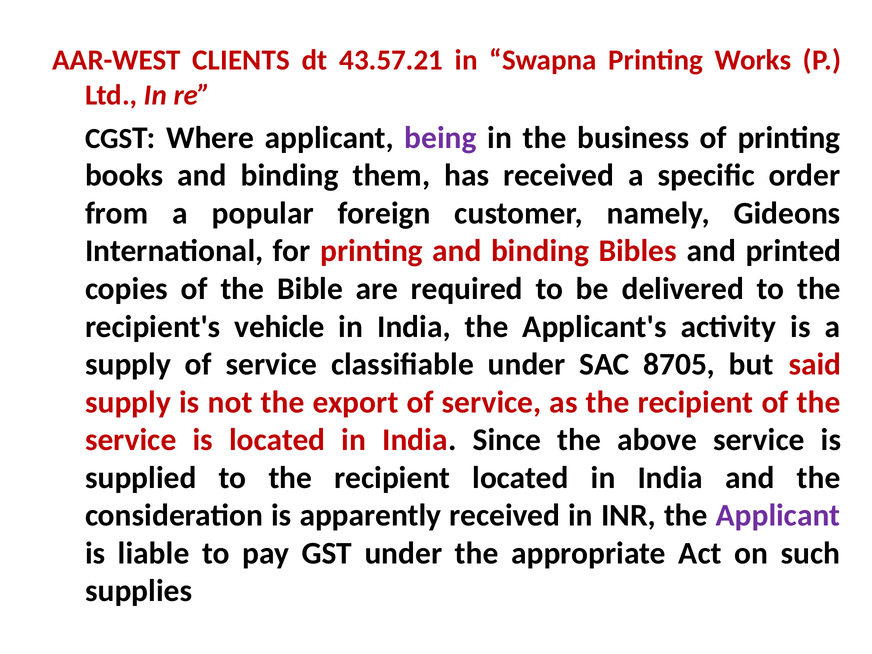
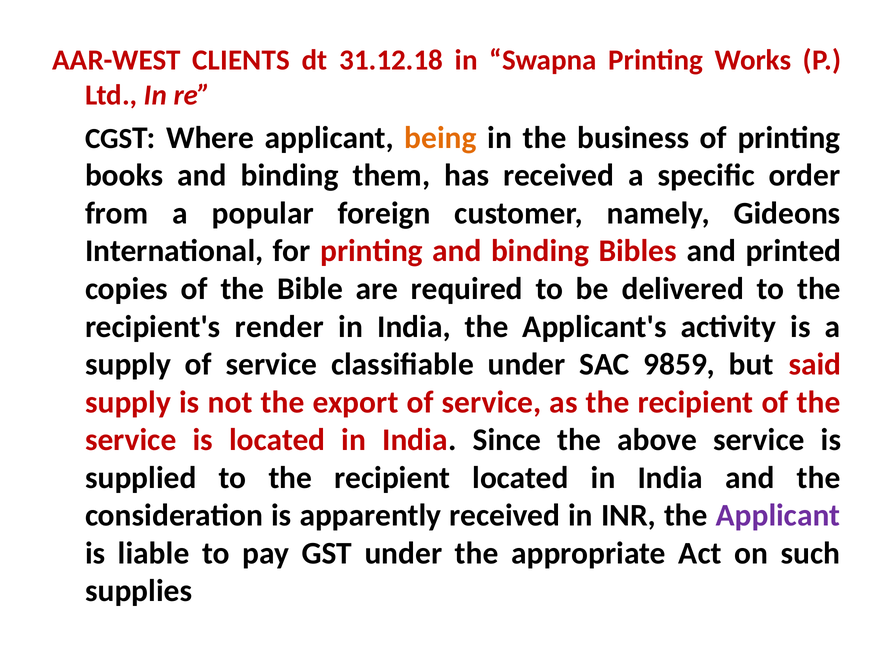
43.57.21: 43.57.21 -> 31.12.18 (391, 60)
being colour: purple -> orange (441, 138)
vehicle: vehicle -> render (279, 327)
8705: 8705 -> 9859 (679, 364)
